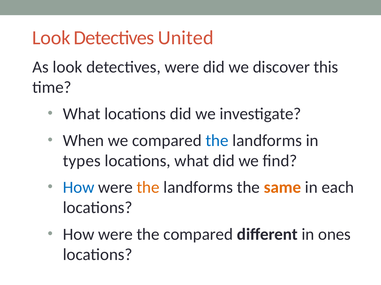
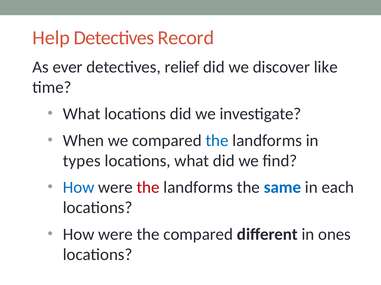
Look: Look -> Help (51, 38)
United: United -> Record (186, 38)
As look: look -> ever (68, 67)
detectives were: were -> relief (182, 67)
this: this -> like (326, 67)
the colour: orange -> red (148, 188)
same colour: orange -> blue (282, 188)
